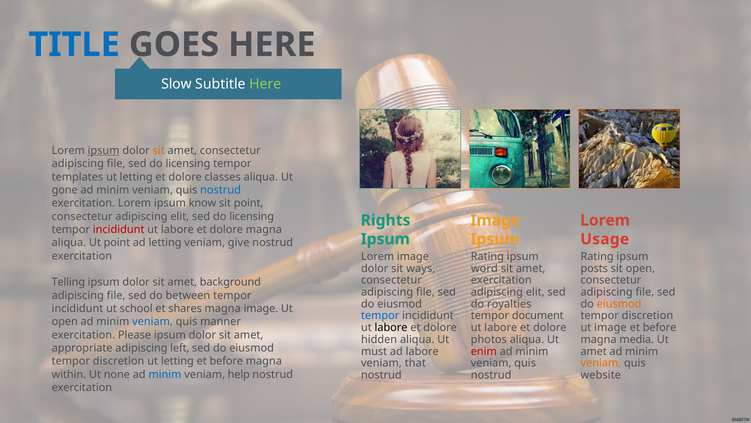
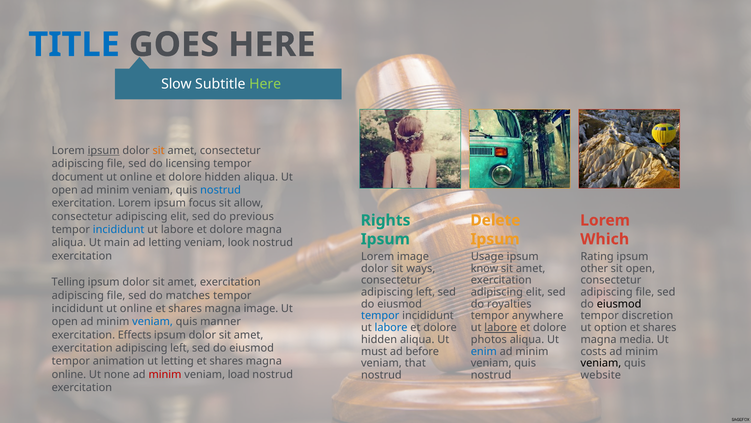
templates: templates -> document (78, 177)
letting: letting -> online (136, 177)
classes: classes -> hidden (223, 177)
gone: gone -> open (65, 190)
know: know -> focus (202, 203)
sit point: point -> allow (249, 203)
elit sed do licensing: licensing -> previous (252, 216)
Image: Image -> Delete (495, 220)
incididunt colour: red -> blue (119, 229)
Usage: Usage -> Which (605, 239)
Ut point: point -> main (117, 243)
give: give -> look (239, 243)
Rating: Rating -> Usage (487, 256)
word: word -> know (485, 268)
posts: posts -> other (594, 268)
background: background -> exercitation (230, 282)
file: file -> left (426, 292)
between: between -> matches (188, 295)
eiusmod colour: orange -> black (619, 304)
incididunt ut school: school -> online (136, 308)
document: document -> anywhere (538, 315)
labore colour: black -> blue (391, 327)
labore underline: none -> present (501, 327)
ut image: image -> option (611, 327)
before: before -> shares (660, 327)
Please: Please -> Effects (135, 335)
appropriate: appropriate -> exercitation (82, 348)
ad labore: labore -> before (422, 351)
enim colour: red -> blue (484, 351)
amet: amet -> costs (594, 351)
discretion: discretion -> animation (119, 361)
before: before -> shares (226, 361)
veniam colour: orange -> black (601, 363)
within: within -> online (69, 374)
minim colour: blue -> red (165, 374)
help: help -> load (239, 374)
